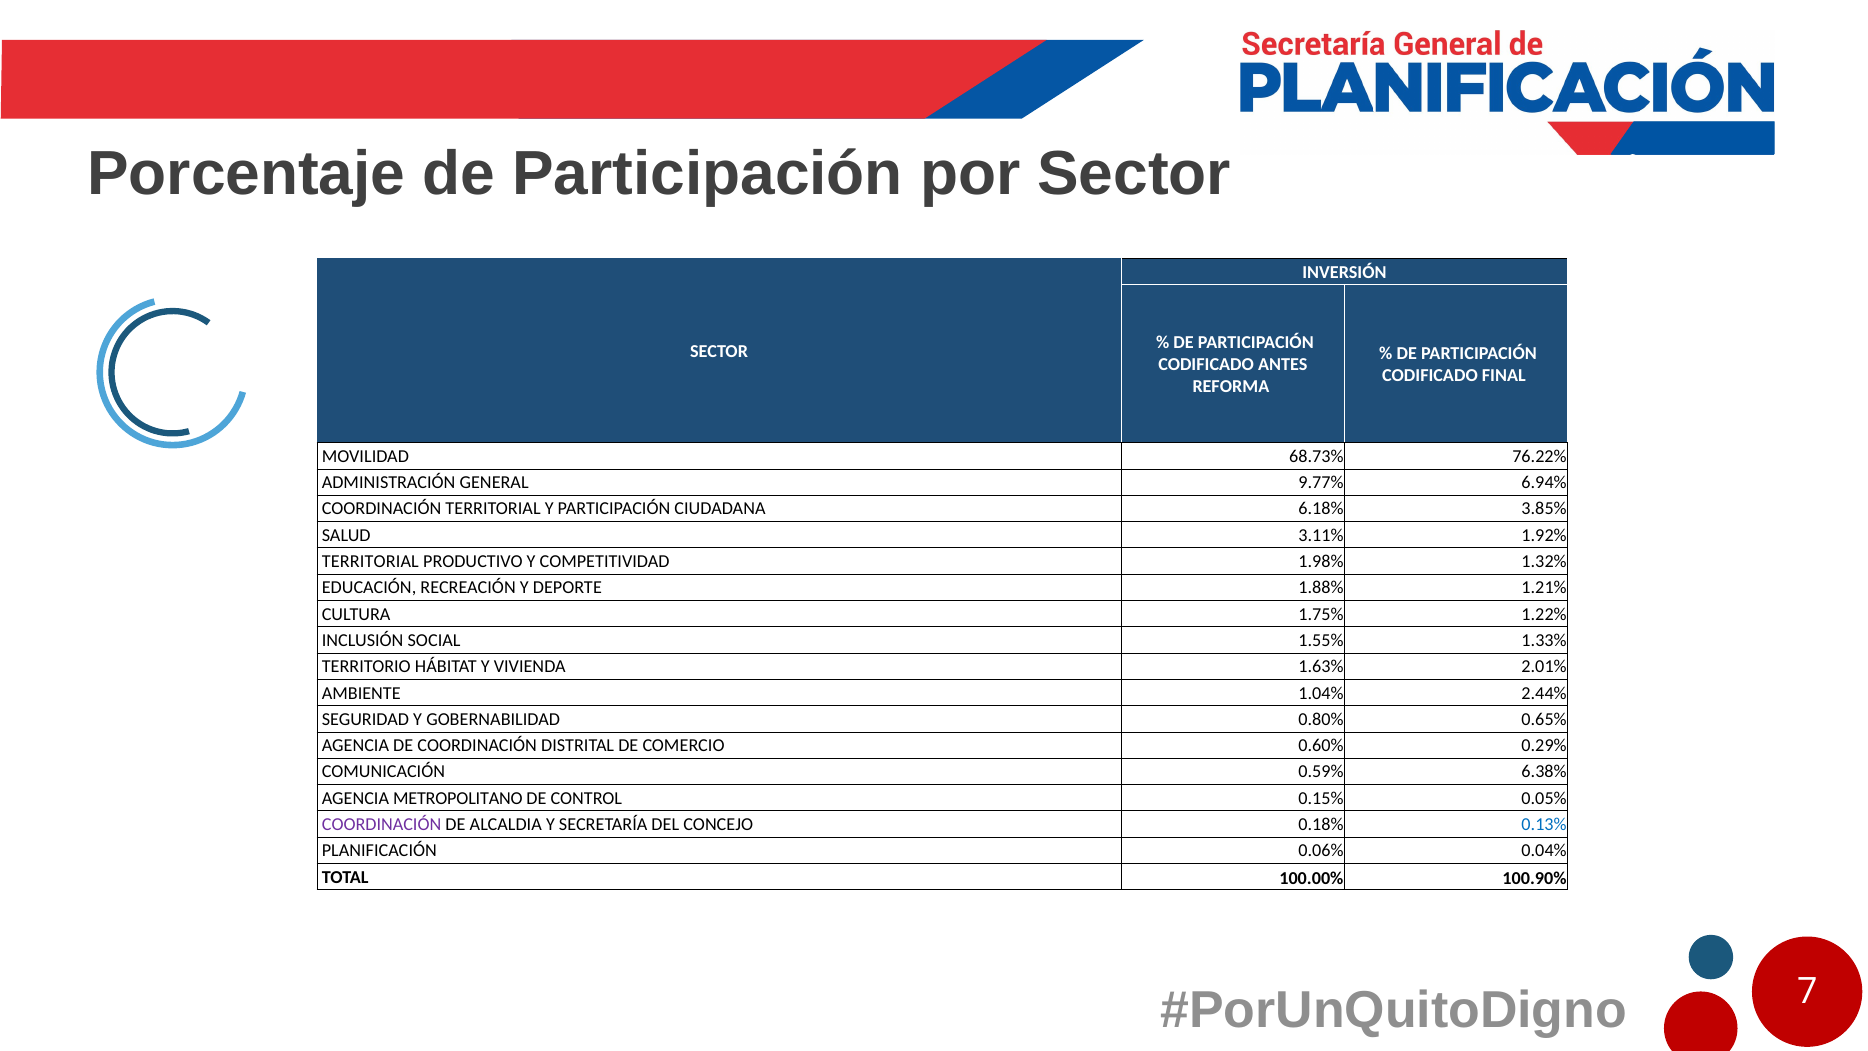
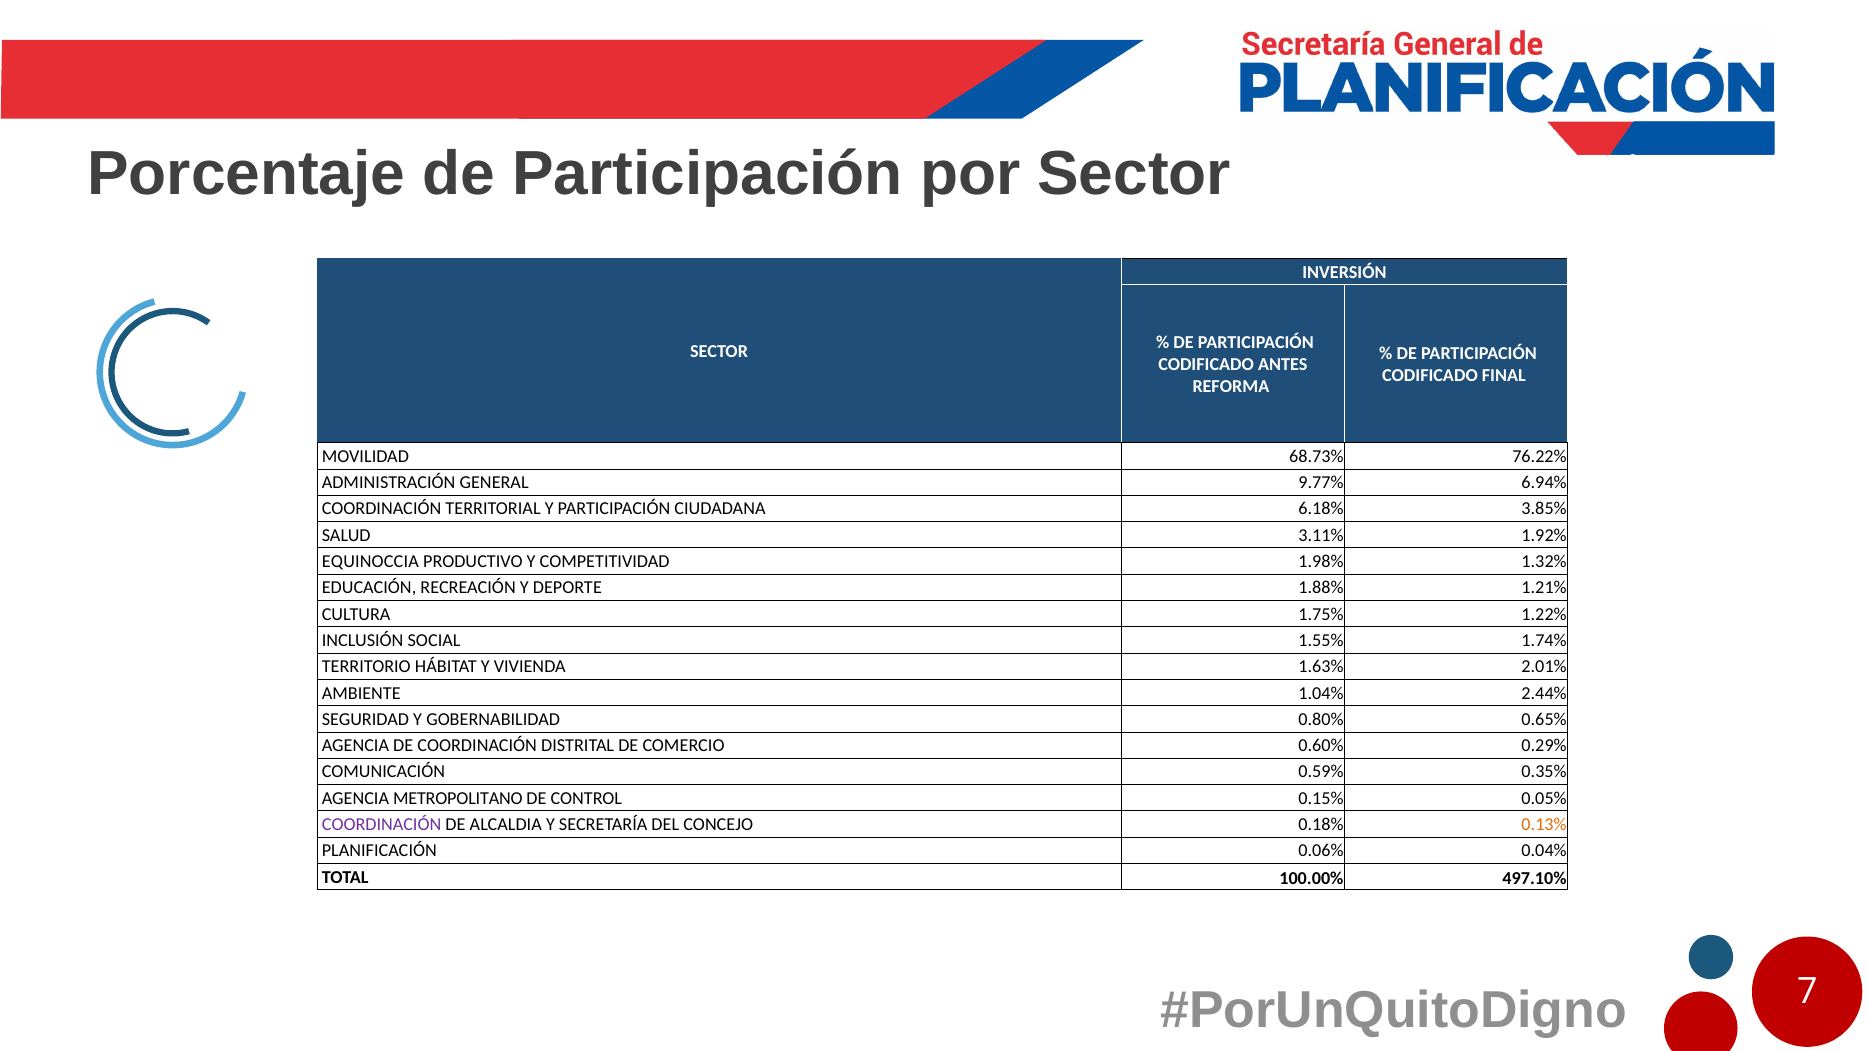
TERRITORIAL: TERRITORIAL -> EQUINOCCIA (370, 562)
1.33%: 1.33% -> 1.74% (1544, 640)
6.38%: 6.38% -> 0.35% (1544, 772)
0.13% colour: blue -> orange (1544, 824)
100.90%: 100.90% -> 497.10% (1535, 879)
